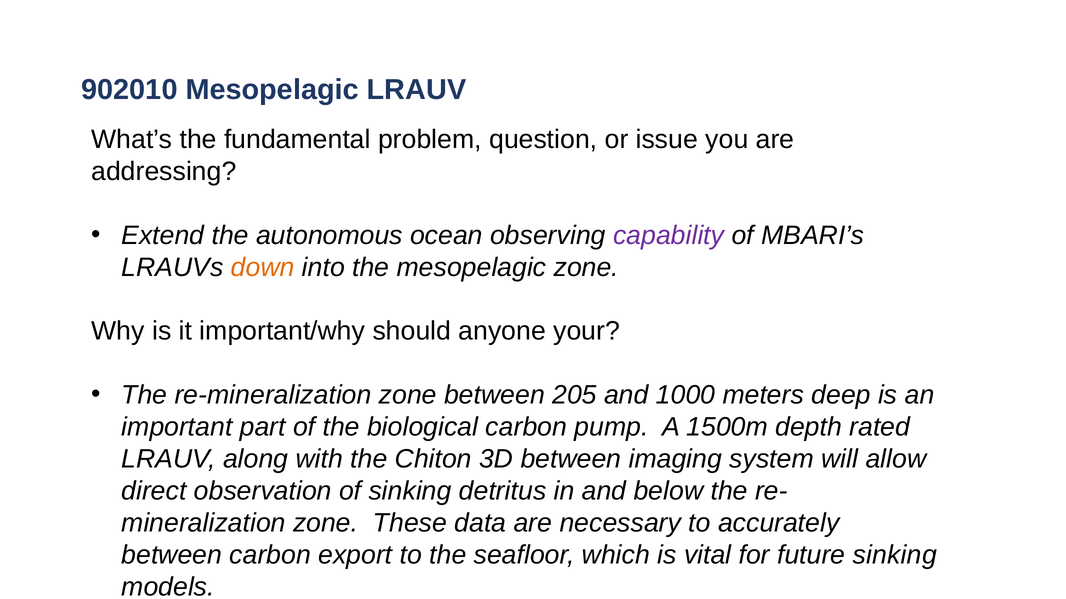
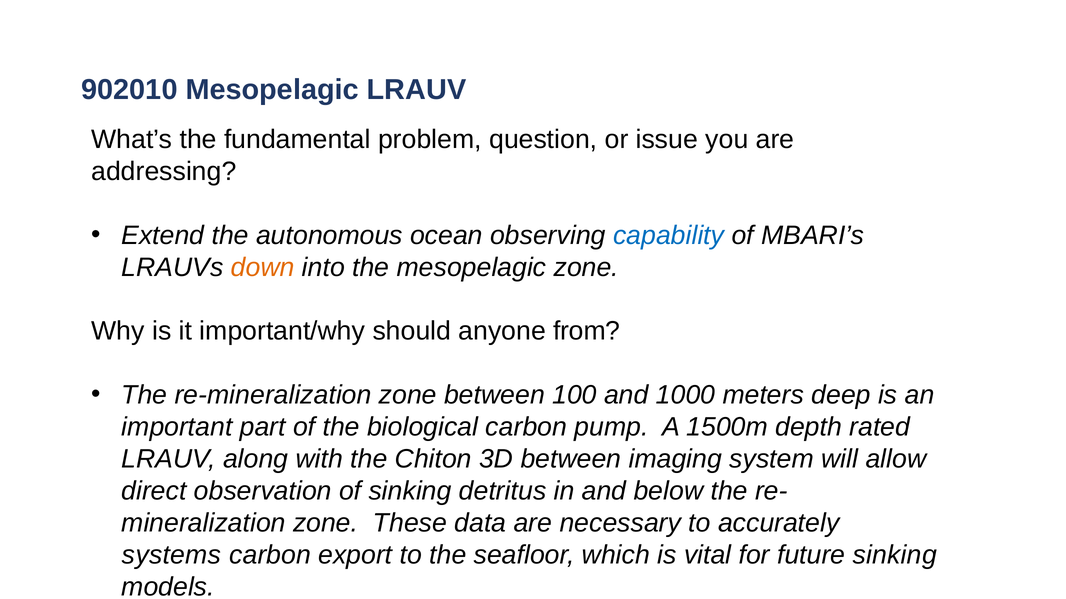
capability colour: purple -> blue (669, 236)
your: your -> from (587, 331)
205: 205 -> 100 (574, 395)
between: between -> systems (172, 555)
